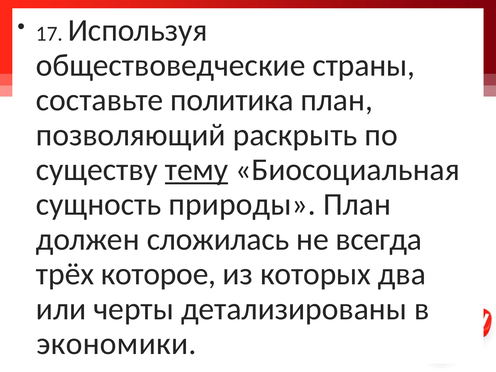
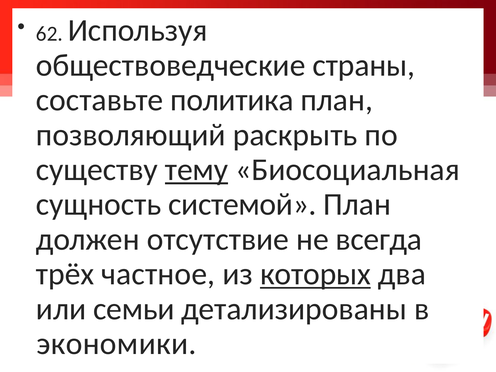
17: 17 -> 62 (49, 34)
природы: природы -> системой (242, 205)
сложилась: сложилась -> отсутствие (218, 239)
которое: которое -> частное (158, 274)
которых underline: none -> present (315, 274)
черты: черты -> семьи (134, 309)
